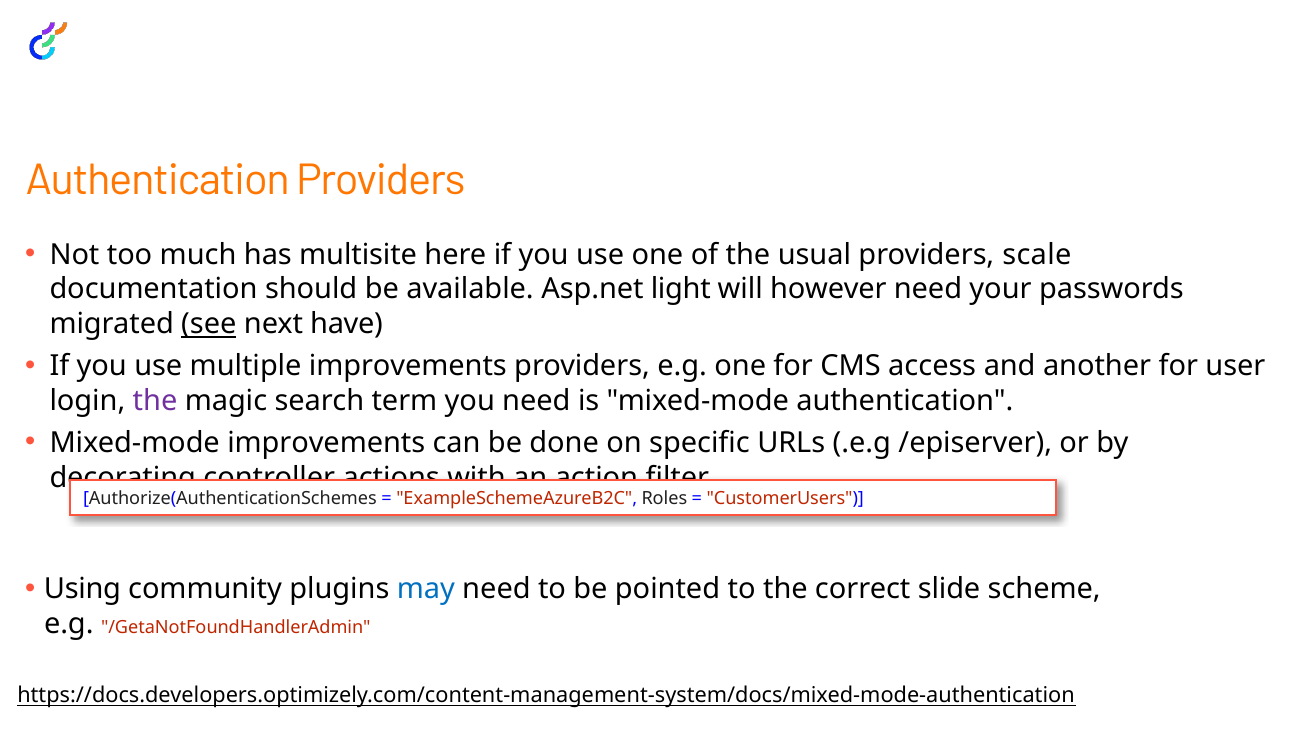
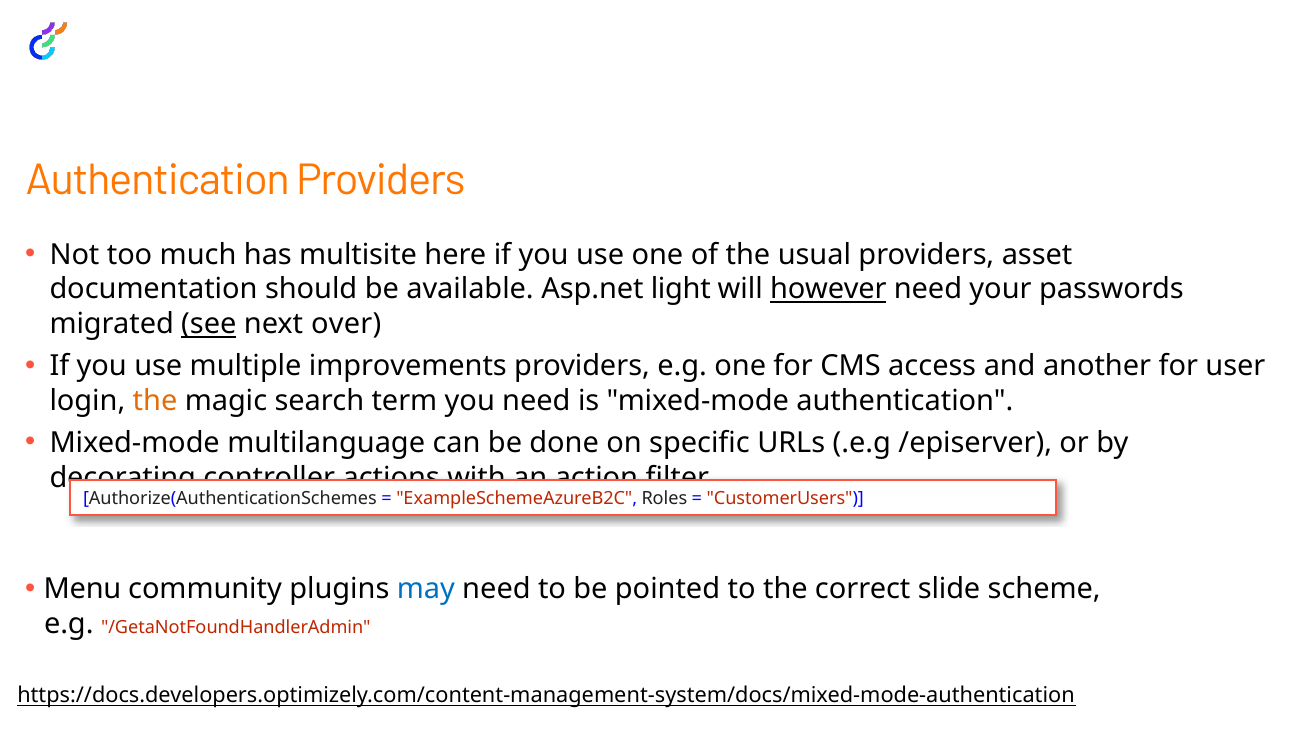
scale: scale -> asset (1037, 255)
however underline: none -> present (828, 289)
have: have -> over (346, 324)
the colour: purple -> orange (155, 401)
Mixed-mode improvements: improvements -> multilanguage (326, 443)
Using: Using -> Menu (83, 589)
